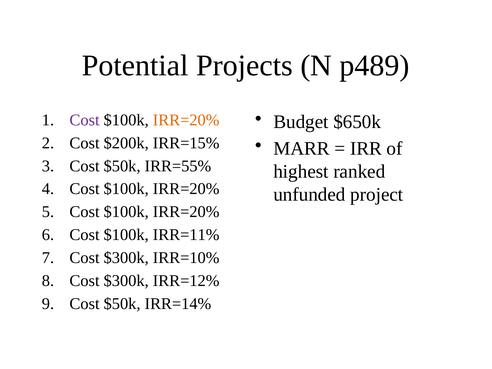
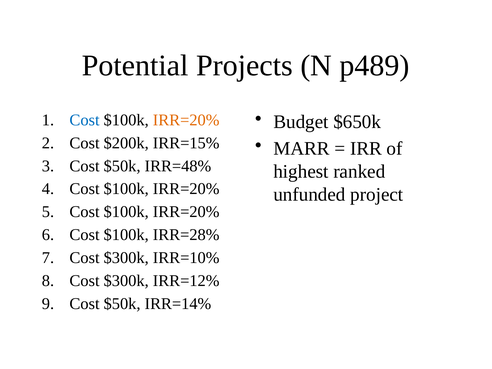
Cost colour: purple -> blue (85, 120)
IRR=55%: IRR=55% -> IRR=48% (178, 166)
IRR=11%: IRR=11% -> IRR=28% (186, 235)
